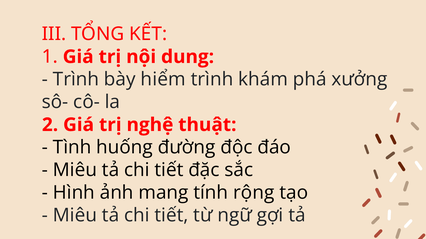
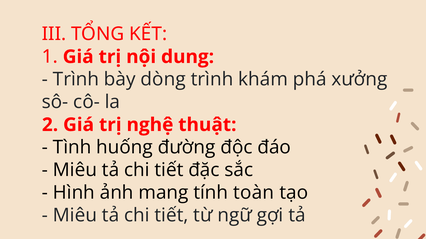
hiểm: hiểm -> dòng (163, 80)
rộng: rộng -> toàn (254, 193)
